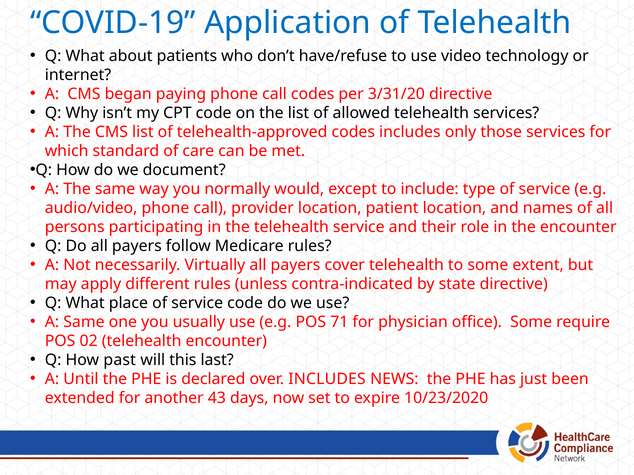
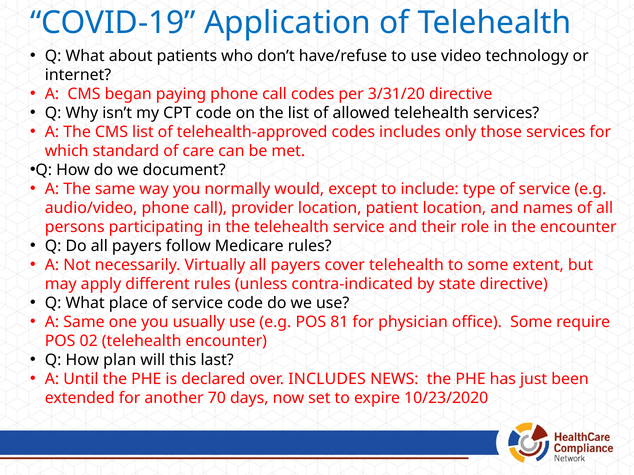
71: 71 -> 81 (339, 322)
past: past -> plan (120, 360)
43: 43 -> 70 (217, 398)
